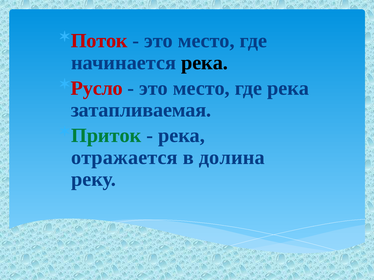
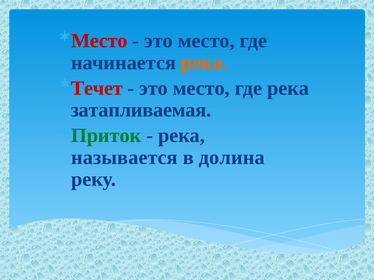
Поток: Поток -> Место (99, 41)
река colour: black -> orange (205, 63)
Русло: Русло -> Течет (97, 88)
отражается: отражается -> называется (124, 158)
